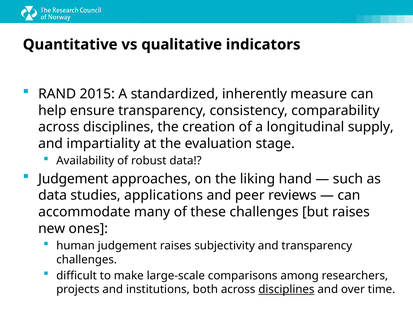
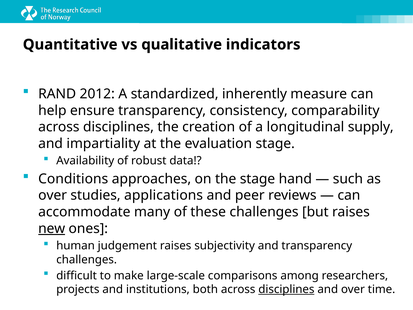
2015: 2015 -> 2012 (97, 94)
Judgement: Judgement -> Conditions (73, 179)
the liking: liking -> stage (258, 179)
data: data -> over (53, 195)
new underline: none -> present (52, 228)
